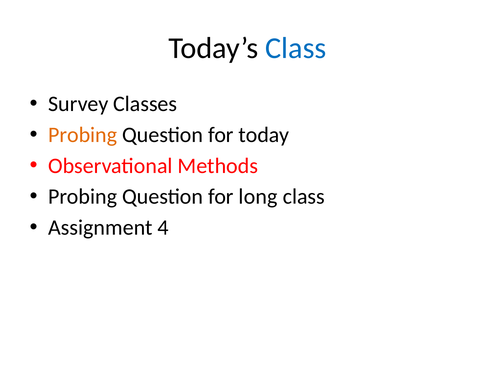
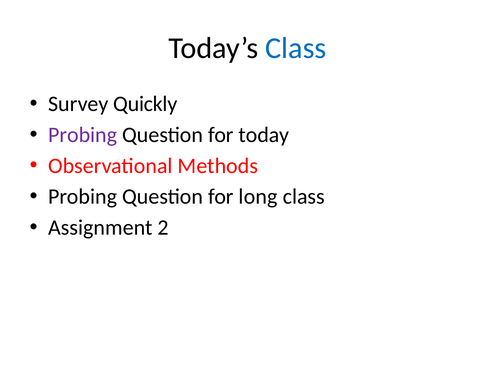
Classes: Classes -> Quickly (145, 104)
Probing colour: orange -> purple (83, 135)
4: 4 -> 2 (163, 227)
